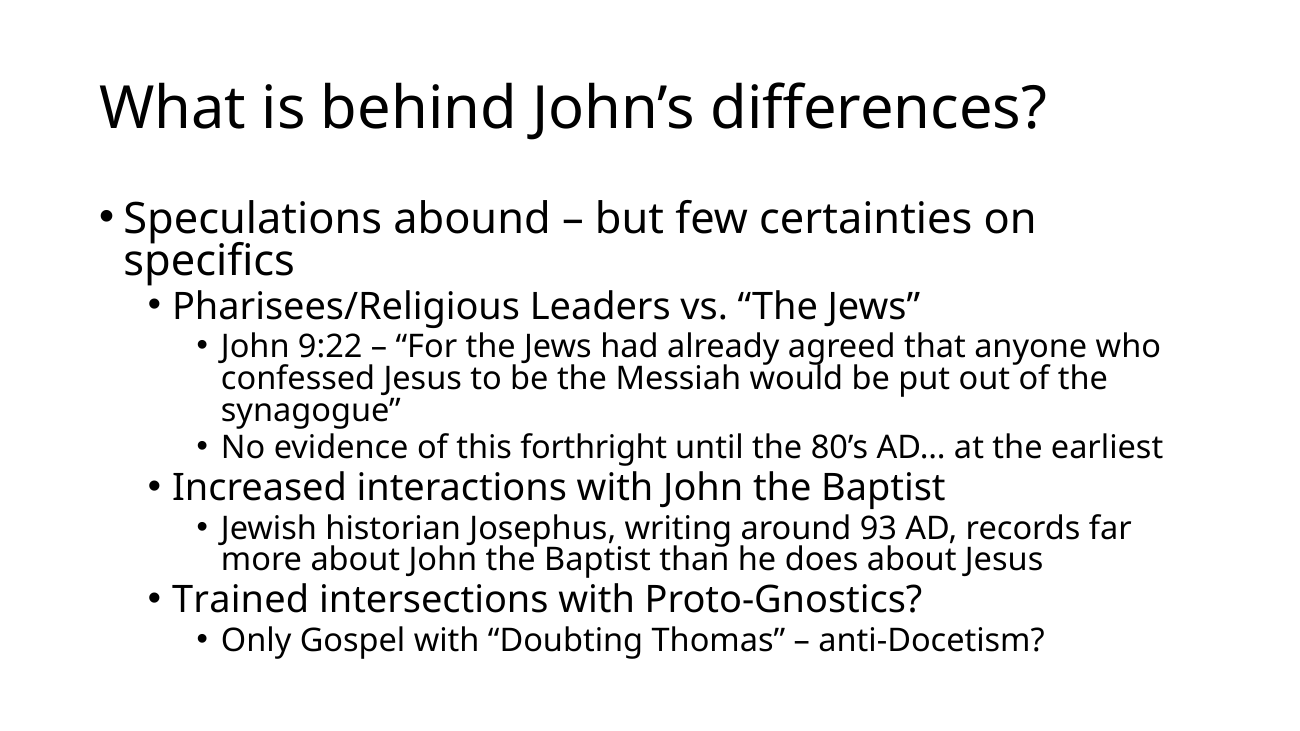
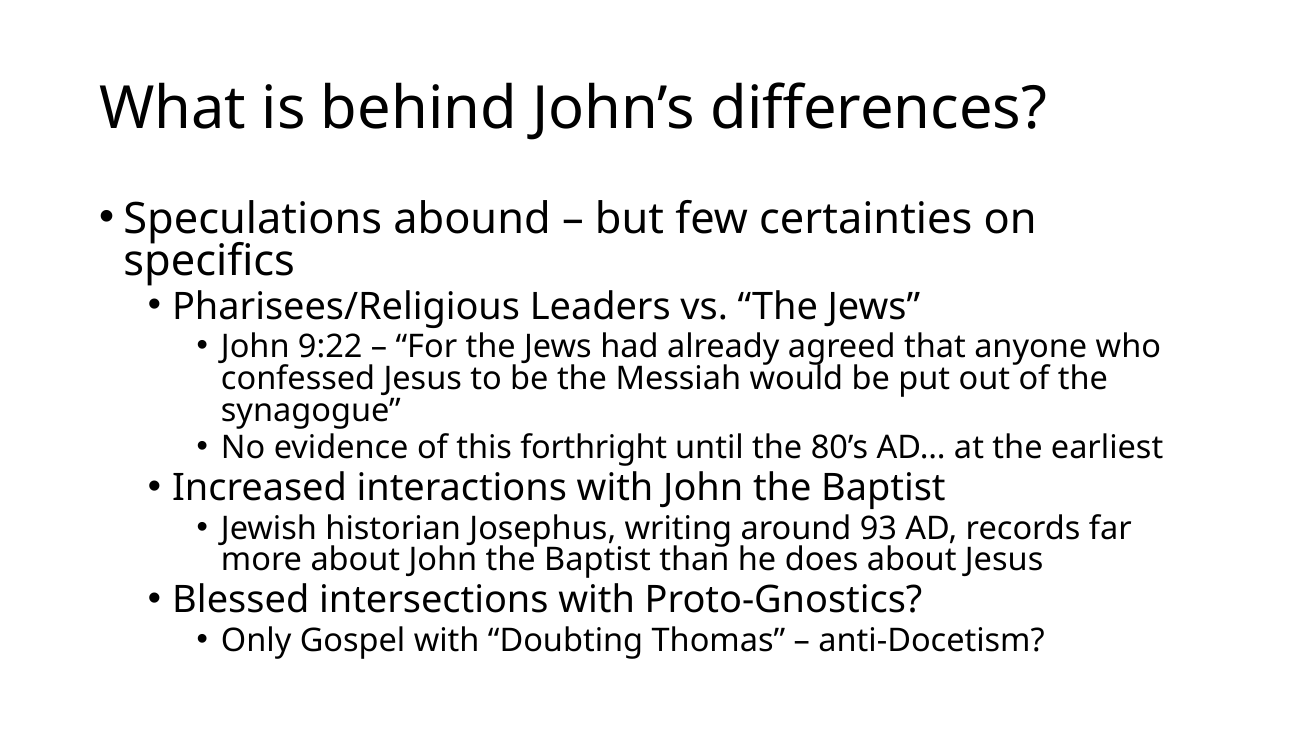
Trained: Trained -> Blessed (241, 601)
